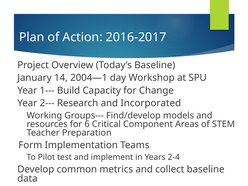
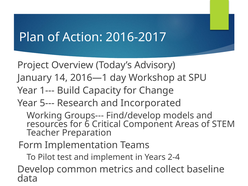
Today’s Baseline: Baseline -> Advisory (155, 65)
2004—1: 2004—1 -> 2016—1 (89, 78)
2---: 2--- -> 5--- (47, 103)
